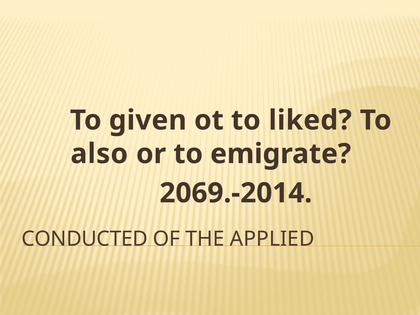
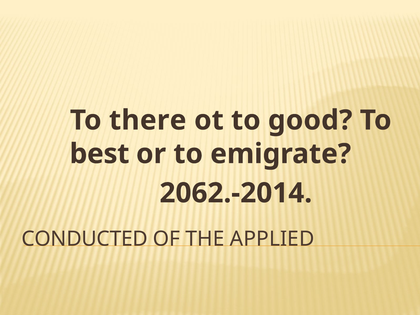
given: given -> there (148, 120)
liked: liked -> good (310, 120)
also: also -> best (100, 154)
2069.-2014: 2069.-2014 -> 2062.-2014 (236, 193)
